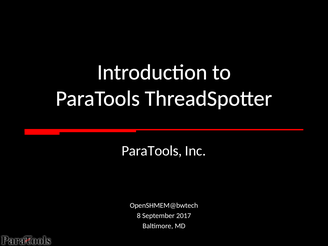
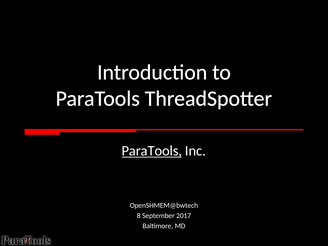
ParaTools underline: none -> present (152, 151)
